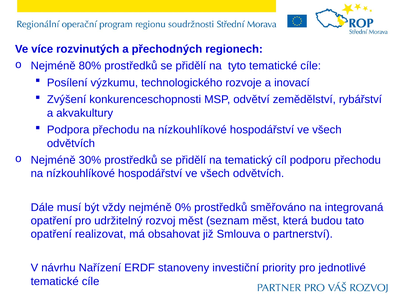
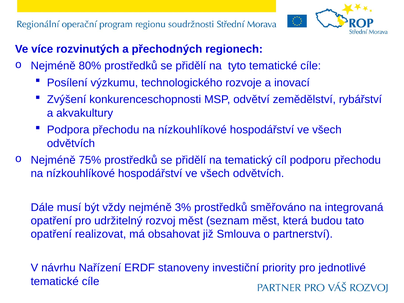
30%: 30% -> 75% (90, 160)
0%: 0% -> 3% (183, 207)
